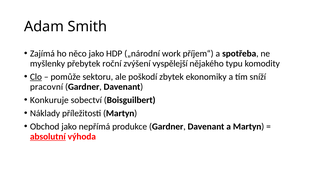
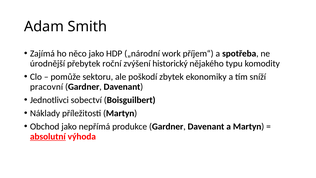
myšlenky: myšlenky -> úrodnější (48, 63)
vyspělejší: vyspělejší -> historický (170, 63)
Clo underline: present -> none (36, 77)
Konkuruje: Konkuruje -> Jednotlivci (49, 100)
